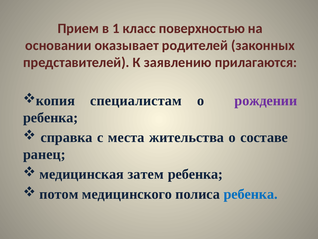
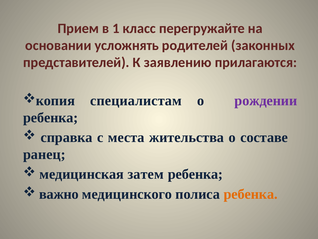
поверхностью: поверхностью -> перегружайте (202, 28)
оказывает: оказывает -> усложнять (127, 45)
потом: потом -> важно (59, 194)
ребенка colour: blue -> orange (251, 194)
